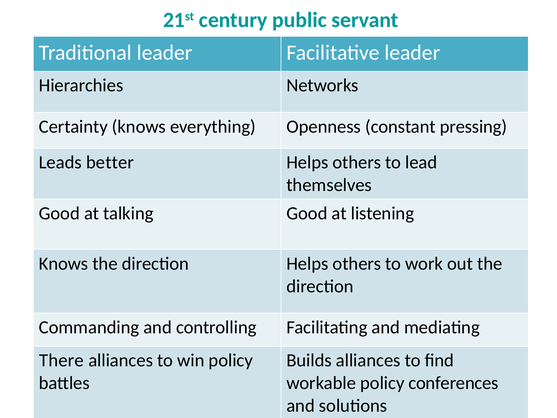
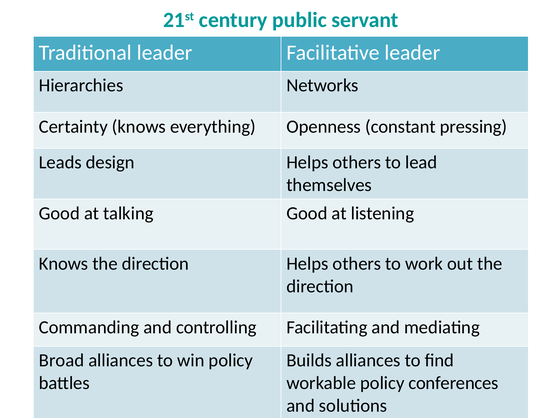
better: better -> design (110, 162)
There: There -> Broad (61, 360)
